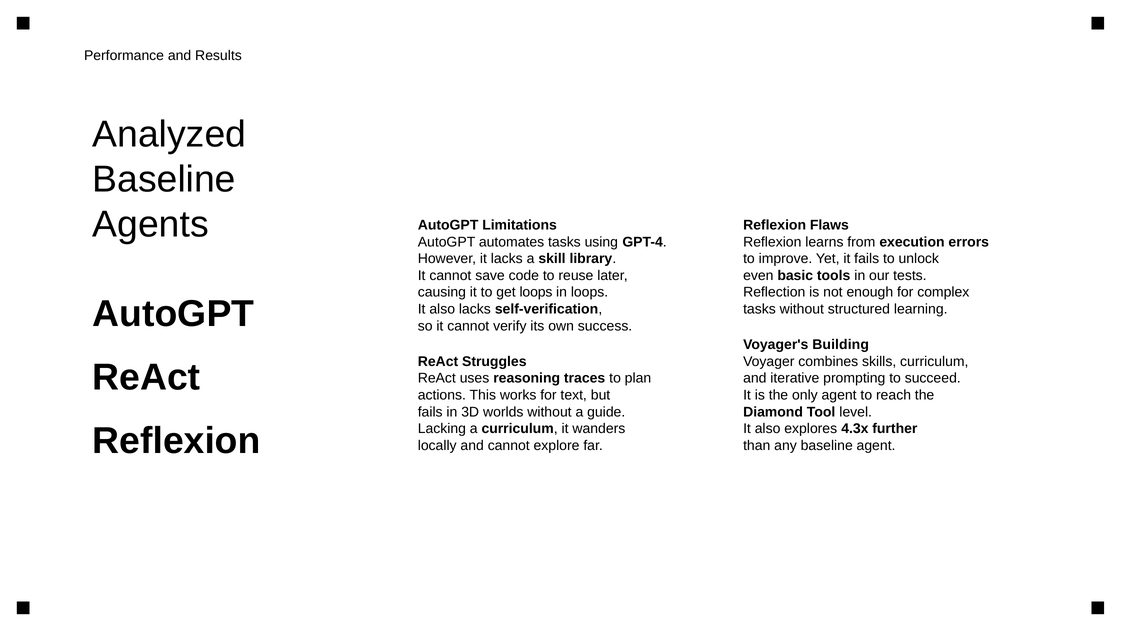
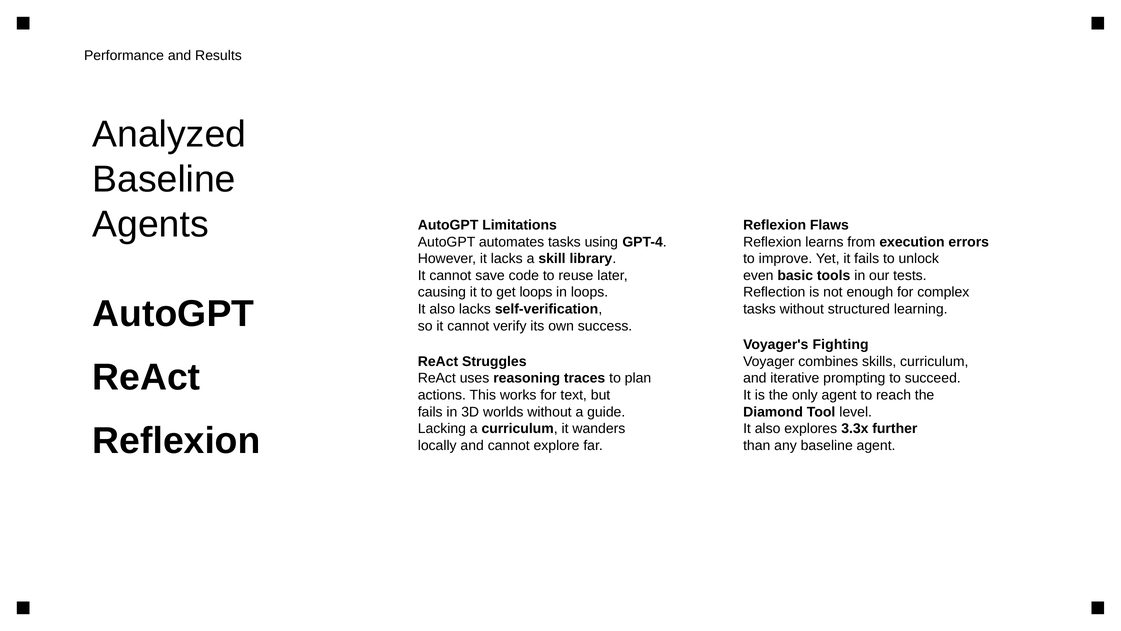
Building: Building -> Fighting (841, 344)
4.3x: 4.3x -> 3.3x (855, 429)
